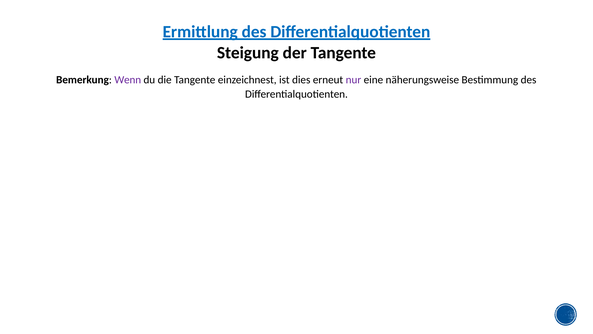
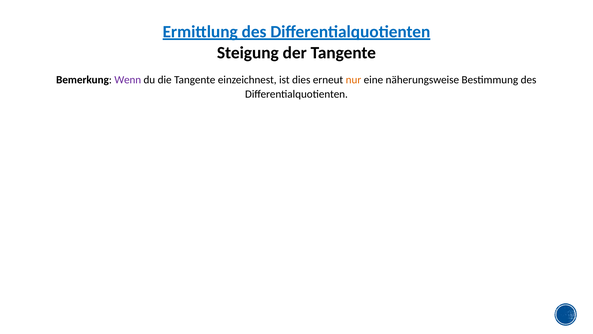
nur colour: purple -> orange (353, 80)
